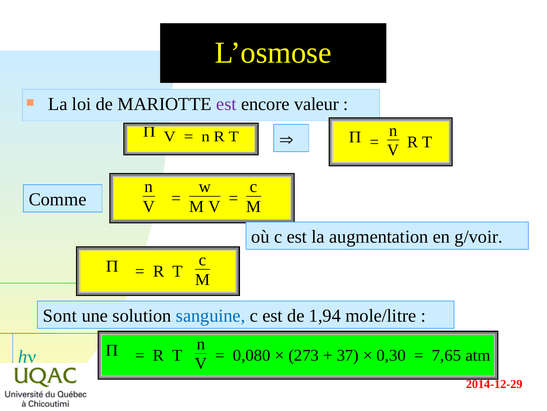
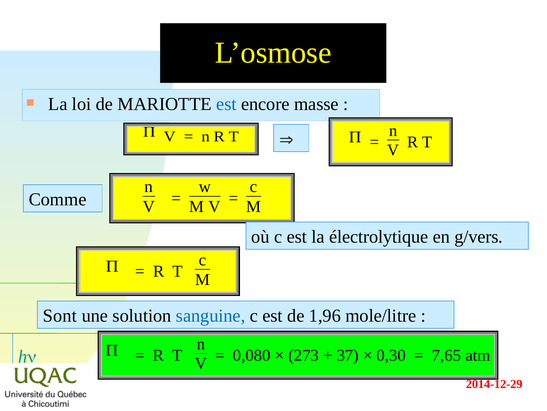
est colour: purple -> blue (226, 104)
valeur: valeur -> masse (316, 104)
augmentation: augmentation -> électrolytique (379, 236)
g/voir: g/voir -> g/vers (479, 236)
1,94: 1,94 -> 1,96 (325, 315)
